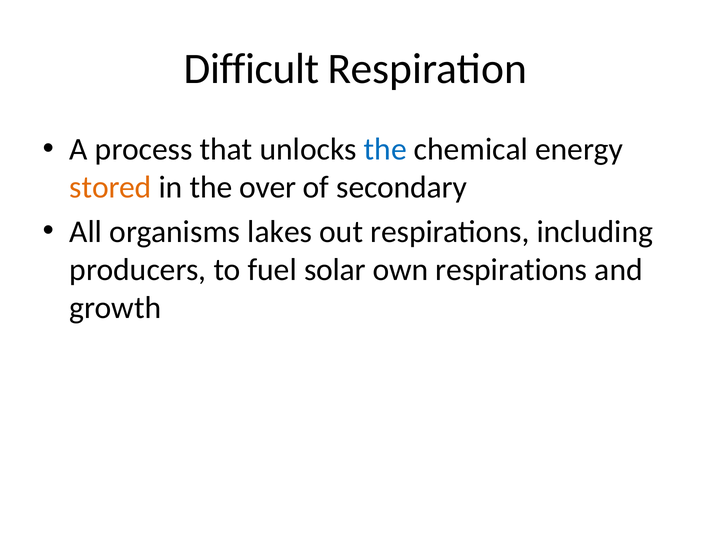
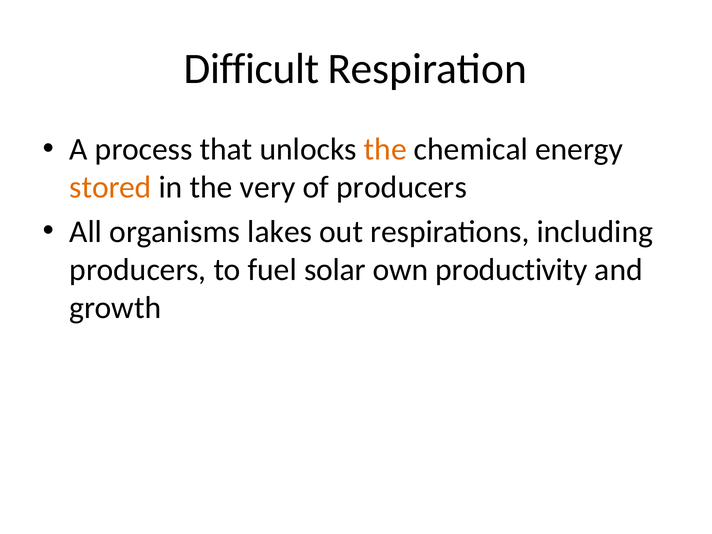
the colour: blue -> orange (385, 149)
over: over -> very (268, 187)
of secondary: secondary -> producers (402, 187)
own respirations: respirations -> productivity (512, 270)
